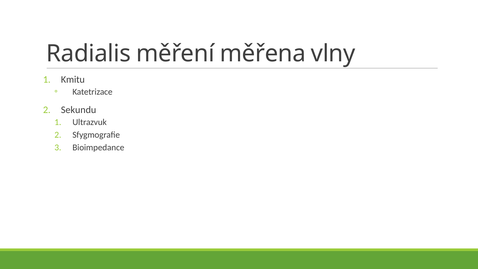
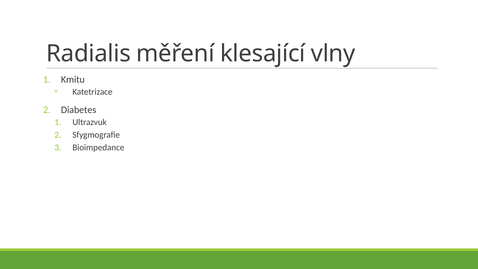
měřena: měřena -> klesající (263, 54)
Sekundu: Sekundu -> Diabetes (79, 110)
